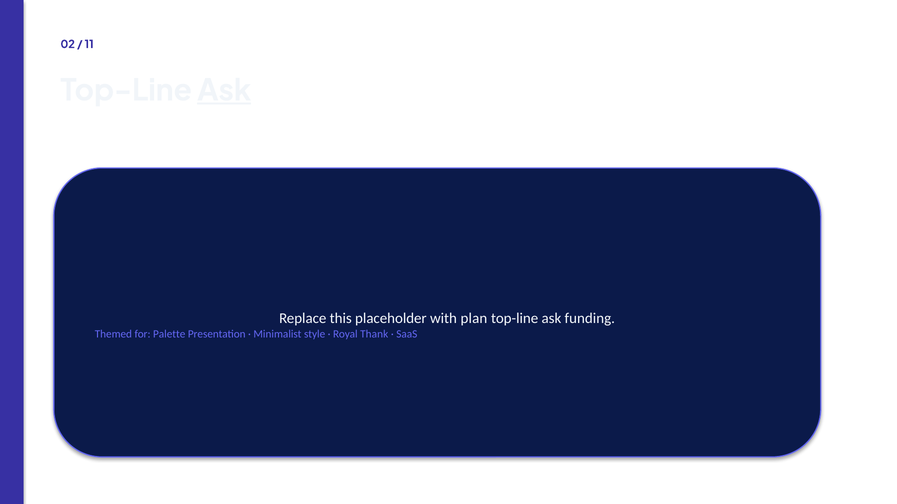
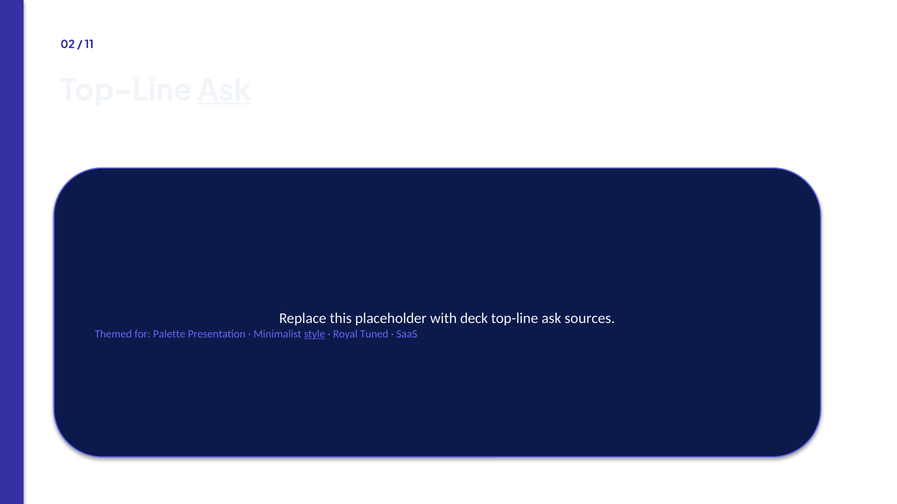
plan: plan -> deck (474, 319)
funding: funding -> sources (590, 319)
style underline: none -> present (315, 334)
Thank: Thank -> Tuned (374, 334)
